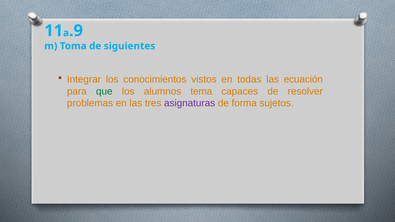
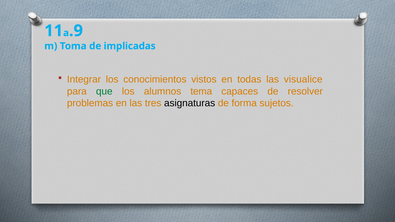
siguientes: siguientes -> implicadas (130, 46)
ecuación: ecuación -> visualice (303, 80)
asignaturas colour: purple -> black (190, 103)
